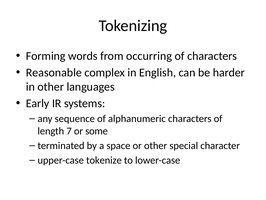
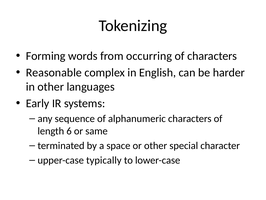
7: 7 -> 6 (69, 131)
some: some -> same (97, 131)
tokenize: tokenize -> typically (104, 160)
